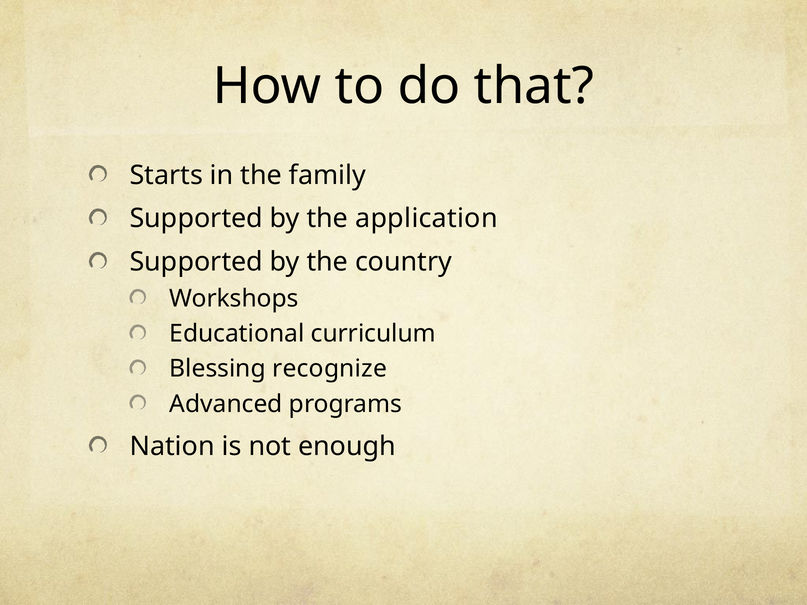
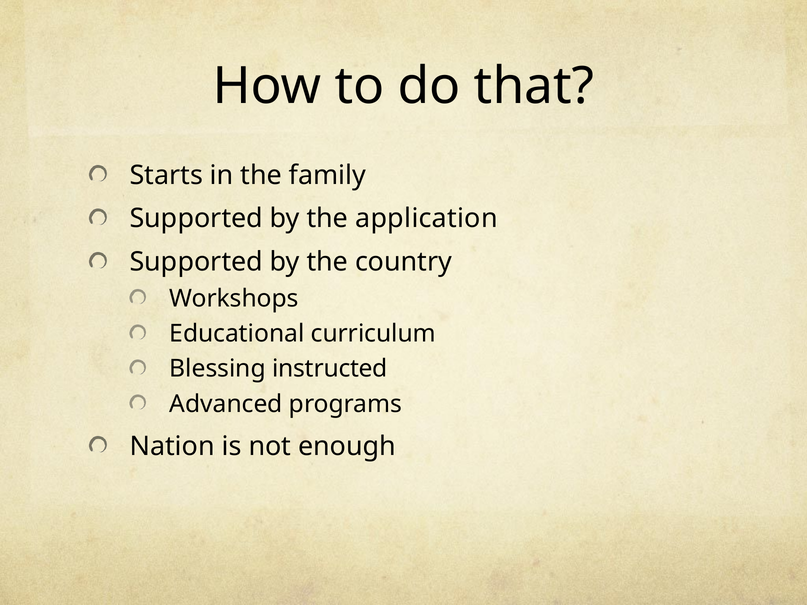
recognize: recognize -> instructed (330, 369)
